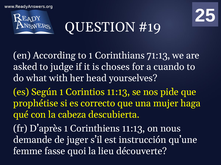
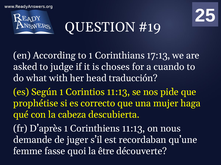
71:13: 71:13 -> 17:13 (158, 56)
yourselves: yourselves -> traducción (133, 79)
instrucción: instrucción -> recordaban (143, 140)
lieu: lieu -> être (106, 152)
